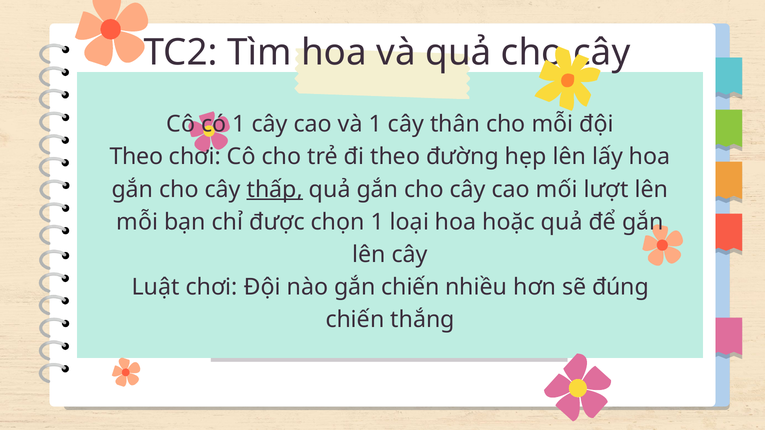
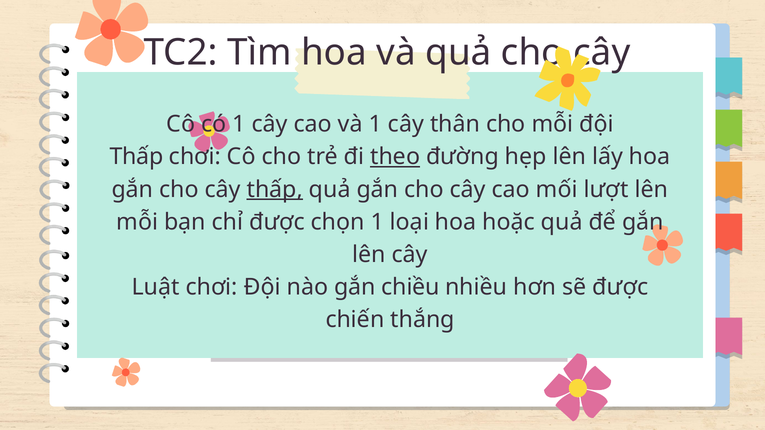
Theo: Theo -> Thấp (136, 157)
theo underline: none -> present (395, 157)
gắn chiến: chiến -> chiều (410, 287)
sẽ đúng: đúng -> được (620, 287)
